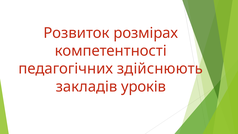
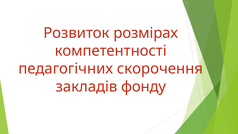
здійснюють: здійснюють -> скорочення (160, 69)
уроків: уроків -> фонду (144, 87)
